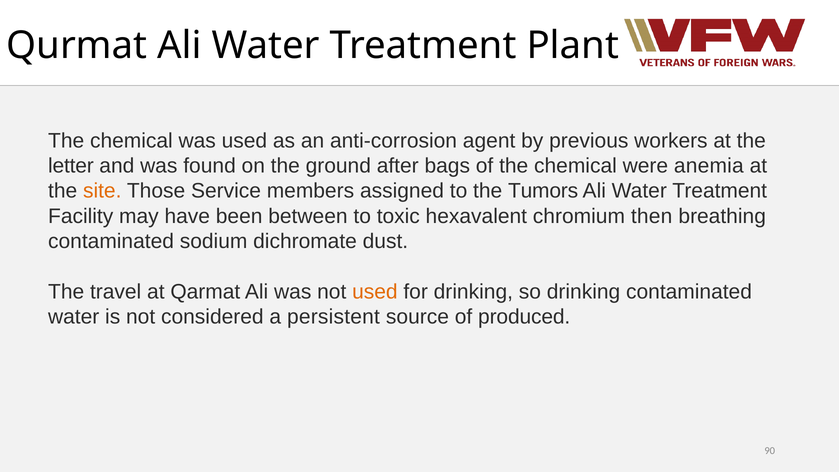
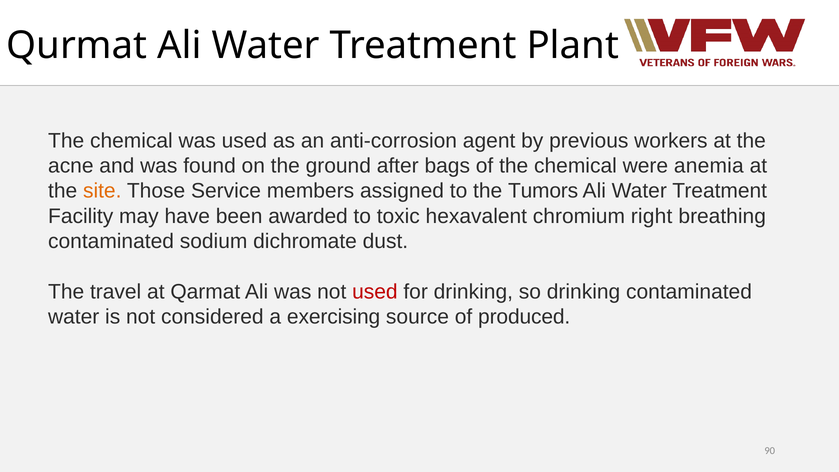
letter: letter -> acne (71, 166)
between: between -> awarded (308, 216)
then: then -> right (652, 216)
used colour: orange -> red (375, 292)
persistent: persistent -> exercising (334, 317)
